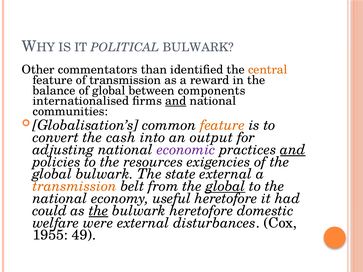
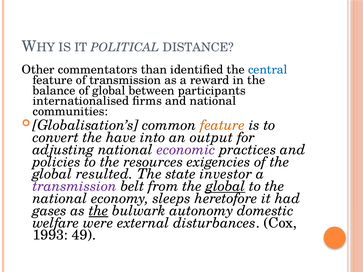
POLITICAL BULWARK: BULWARK -> DISTANCE (198, 47)
central colour: orange -> blue (268, 70)
components: components -> participants (212, 91)
and underline: present -> none (176, 101)
cash: cash -> have (121, 138)
and underline: present -> none (293, 150)
global bulwark: bulwark -> resulted (105, 174)
state external: external -> investor (226, 174)
transmission colour: orange -> purple (75, 186)
useful: useful -> sleeps (172, 199)
could: could -> gases (50, 211)
bulwark heretofore: heretofore -> autonomy (202, 211)
1955: 1955 -> 1993 (50, 235)
